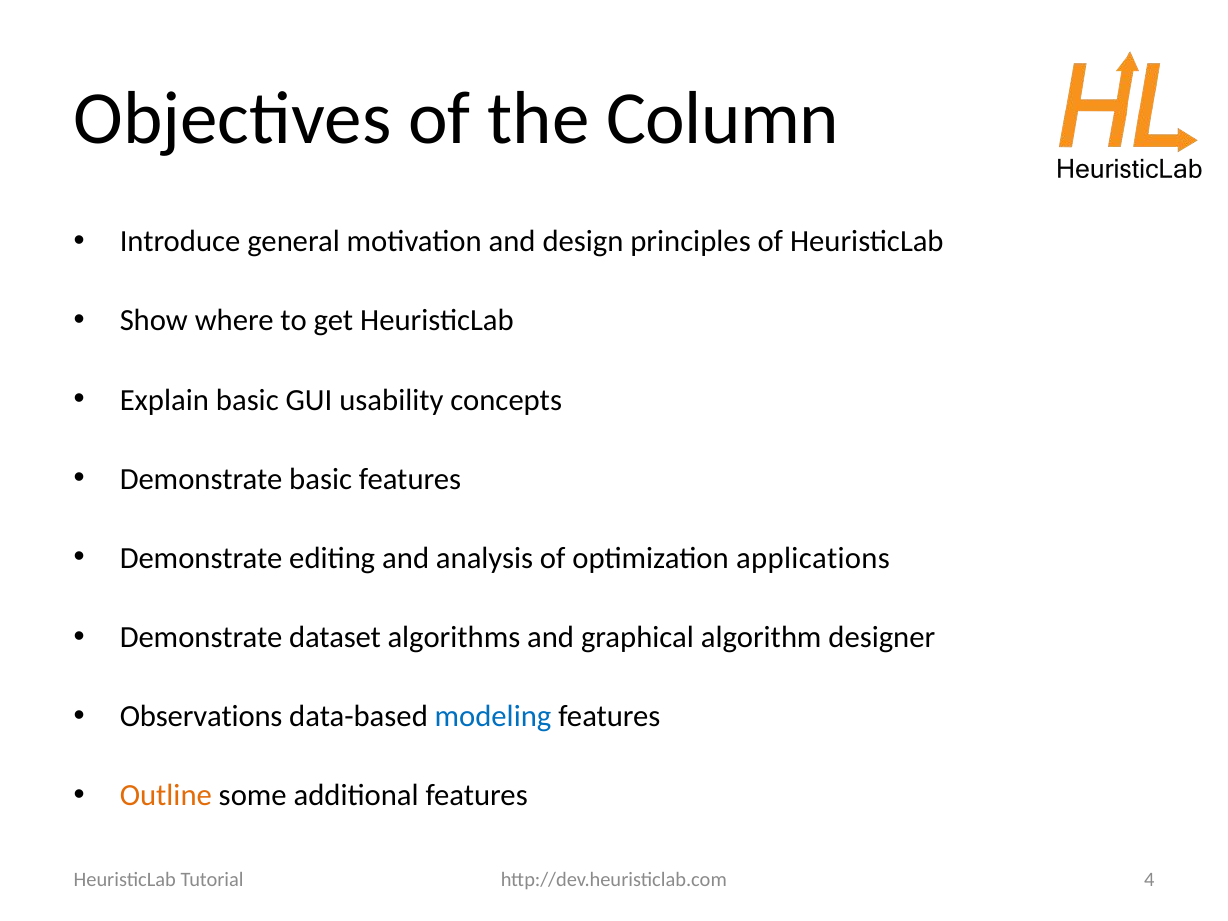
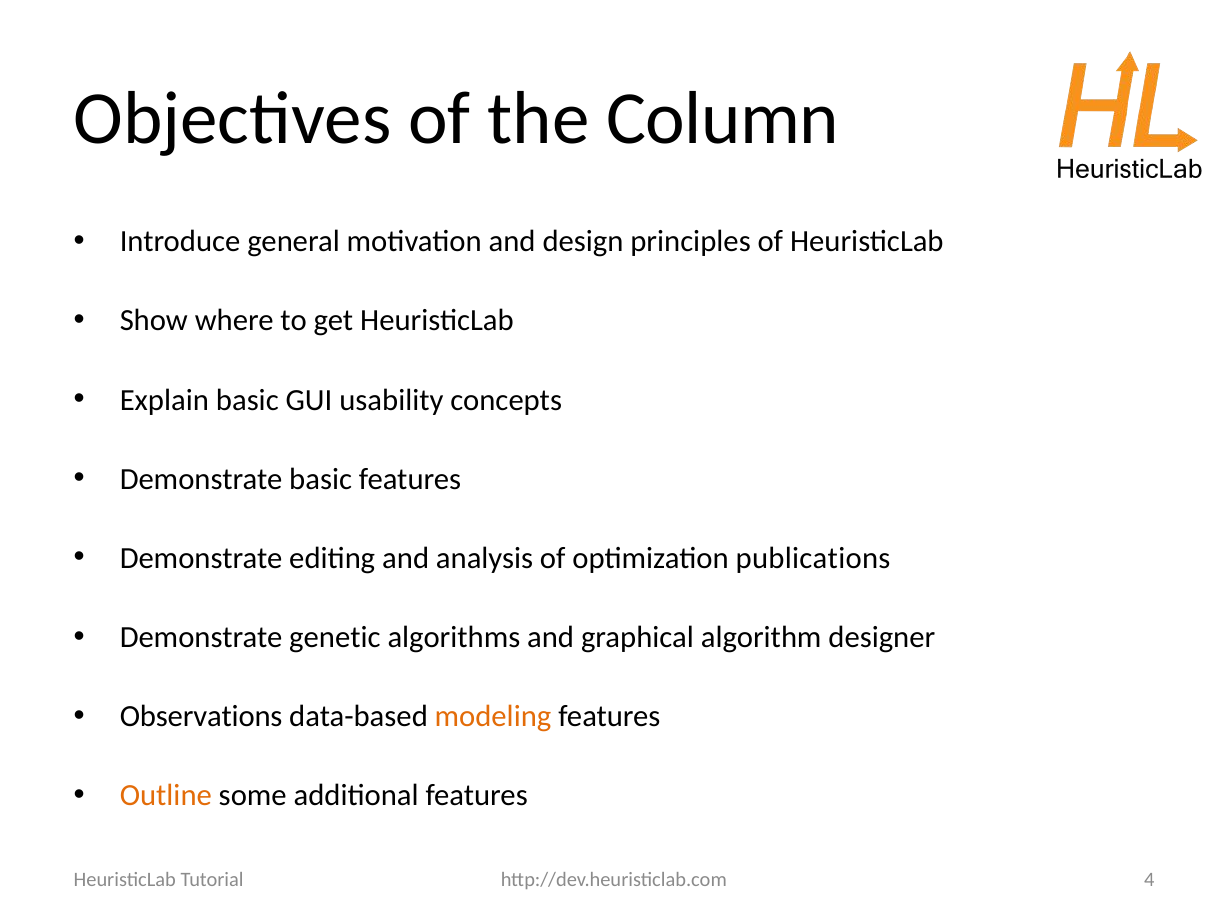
applications: applications -> publications (813, 558)
dataset: dataset -> genetic (335, 637)
modeling colour: blue -> orange (493, 716)
